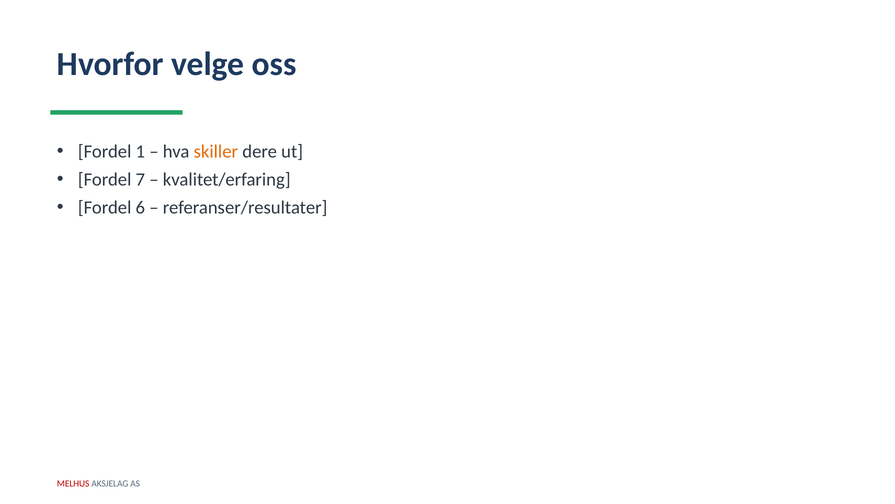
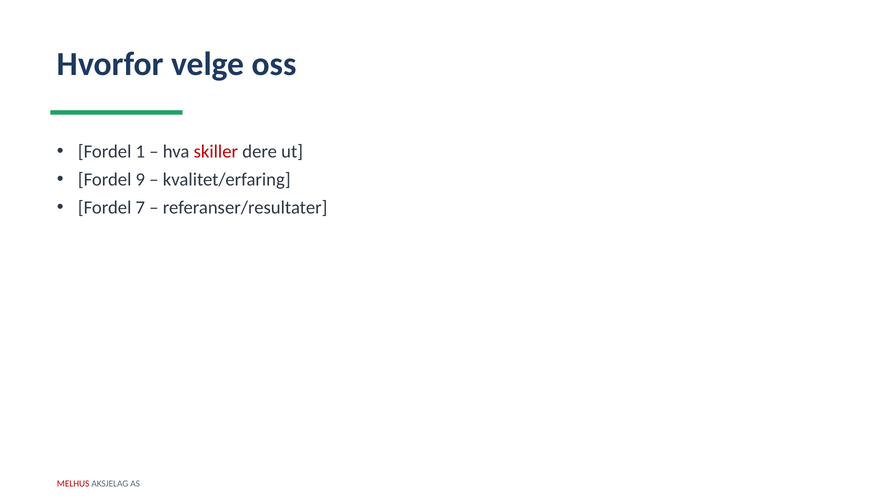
skiller colour: orange -> red (216, 152)
7: 7 -> 9 (140, 180)
6: 6 -> 7 (140, 208)
